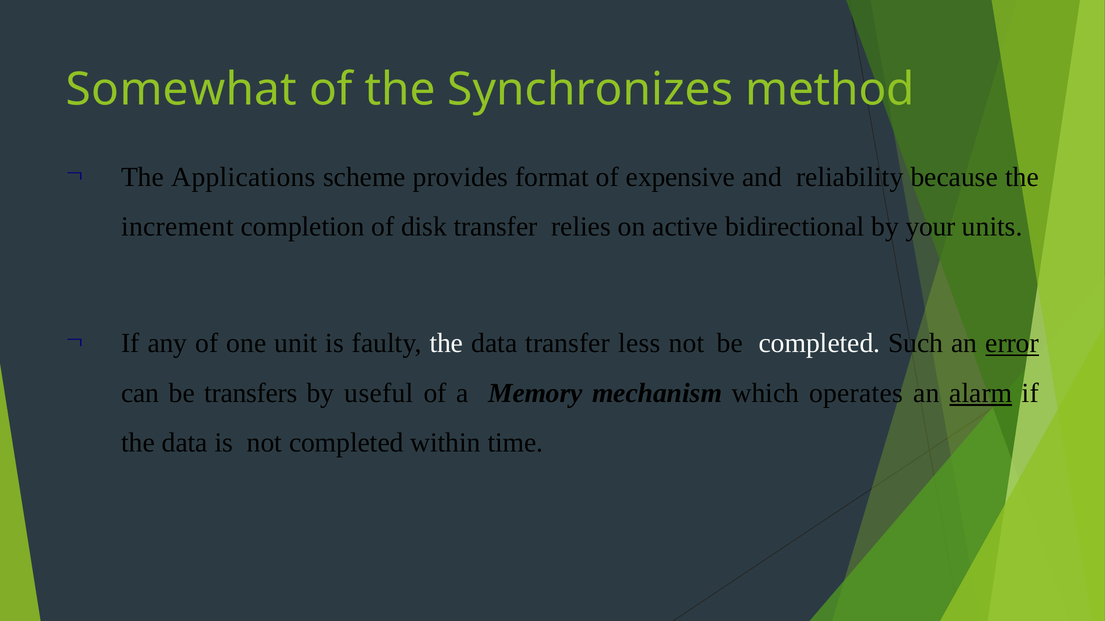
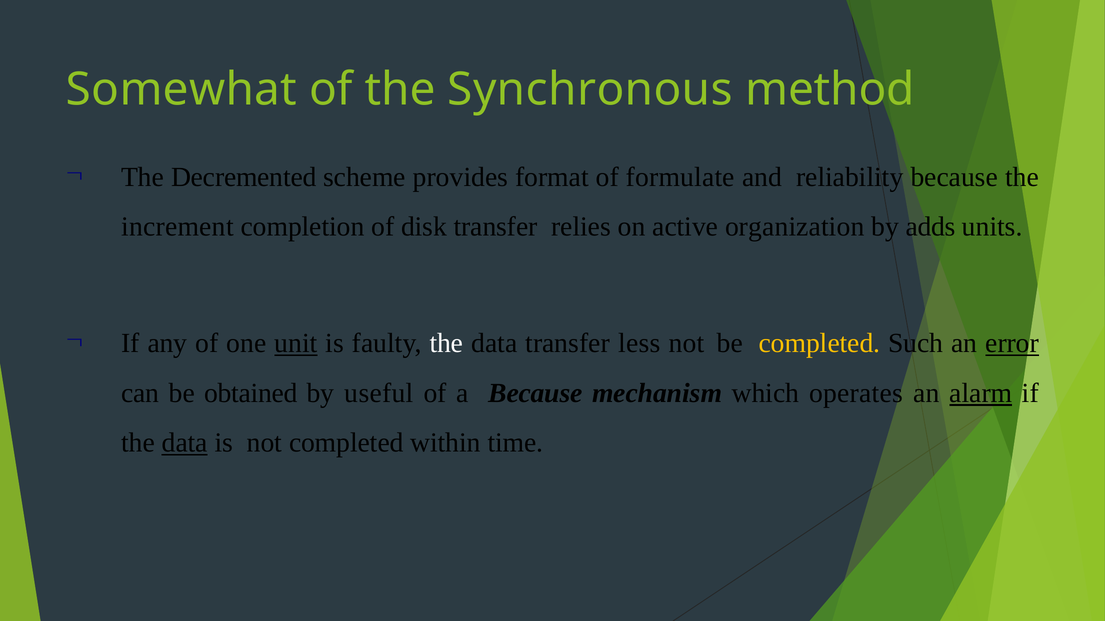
Synchronizes: Synchronizes -> Synchronous (590, 90)
Applications: Applications -> Decremented (244, 177)
expensive: expensive -> formulate (680, 177)
bidirectional: bidirectional -> organization (795, 227)
your: your -> adds (931, 227)
unit underline: none -> present (296, 344)
completed colour: white -> yellow (820, 344)
transfers: transfers -> obtained (251, 393)
a Memory: Memory -> Because (535, 393)
data underline: none -> present (185, 443)
